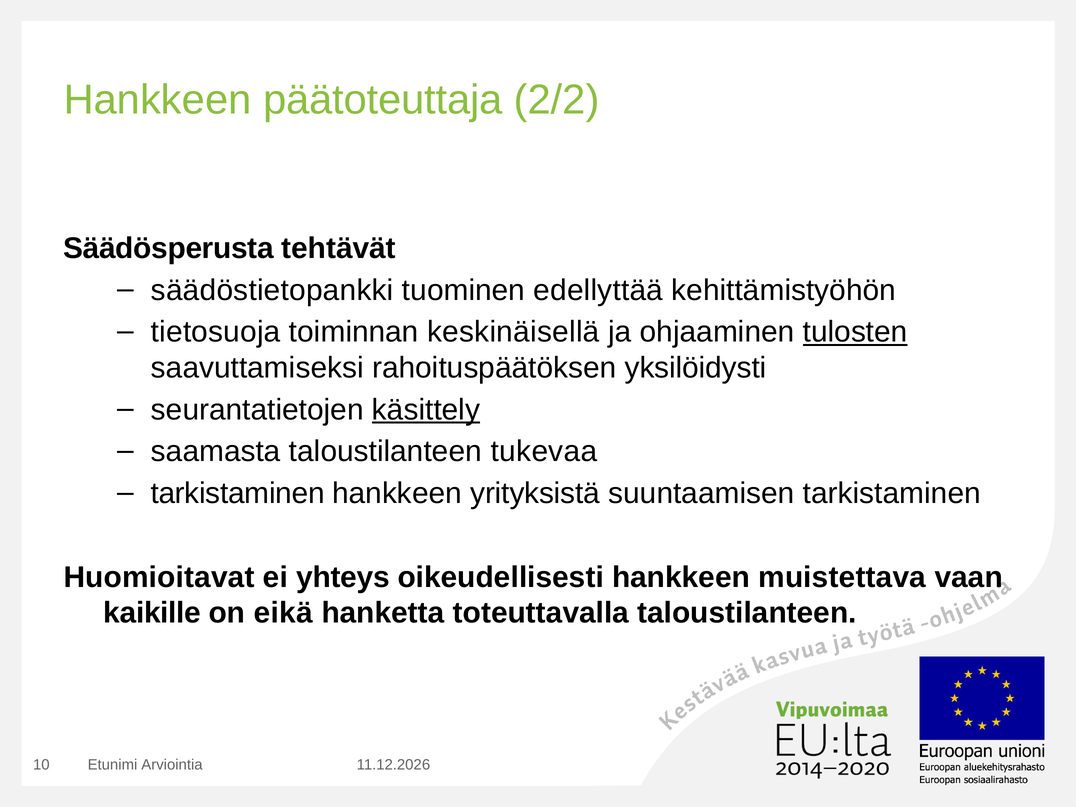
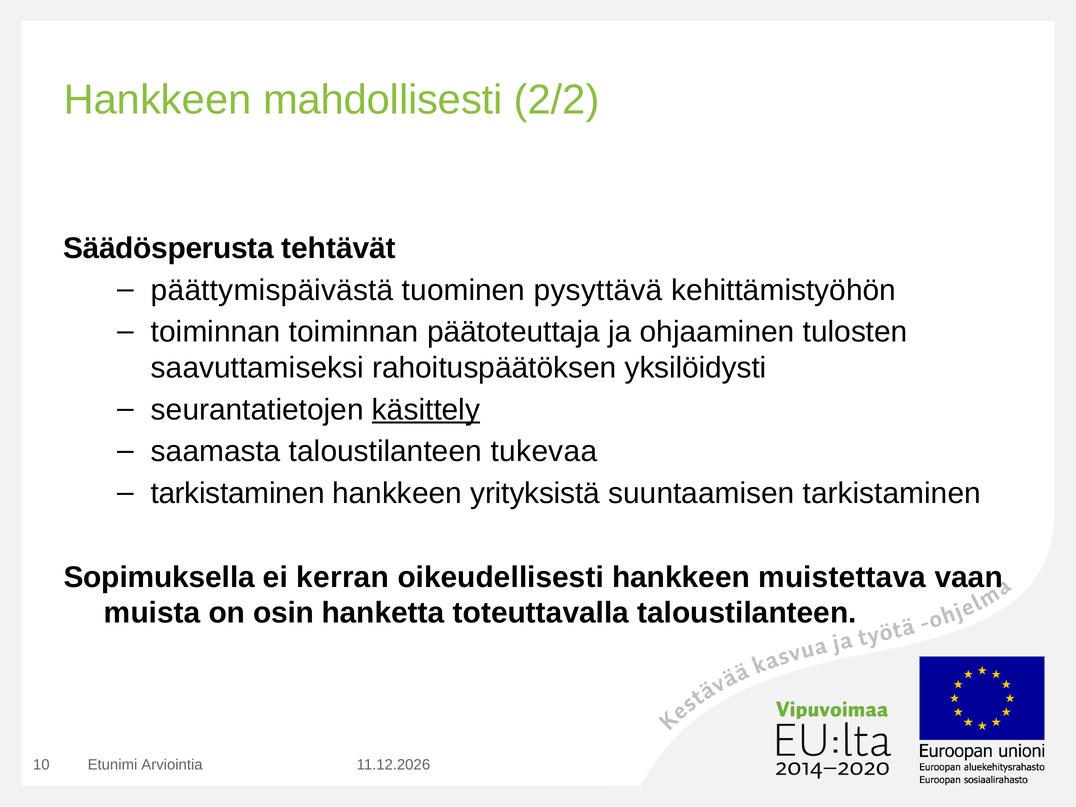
päätoteuttaja: päätoteuttaja -> mahdollisesti (383, 100)
säädöstietopankki: säädöstietopankki -> päättymispäivästä (272, 290)
edellyttää: edellyttää -> pysyttävä (598, 290)
tietosuoja: tietosuoja -> toiminnan (216, 332)
keskinäisellä: keskinäisellä -> päätoteuttaja (513, 332)
tulosten underline: present -> none (855, 332)
Huomioitavat: Huomioitavat -> Sopimuksella (159, 577)
yhteys: yhteys -> kerran (343, 577)
kaikille: kaikille -> muista (152, 613)
eikä: eikä -> osin (283, 613)
